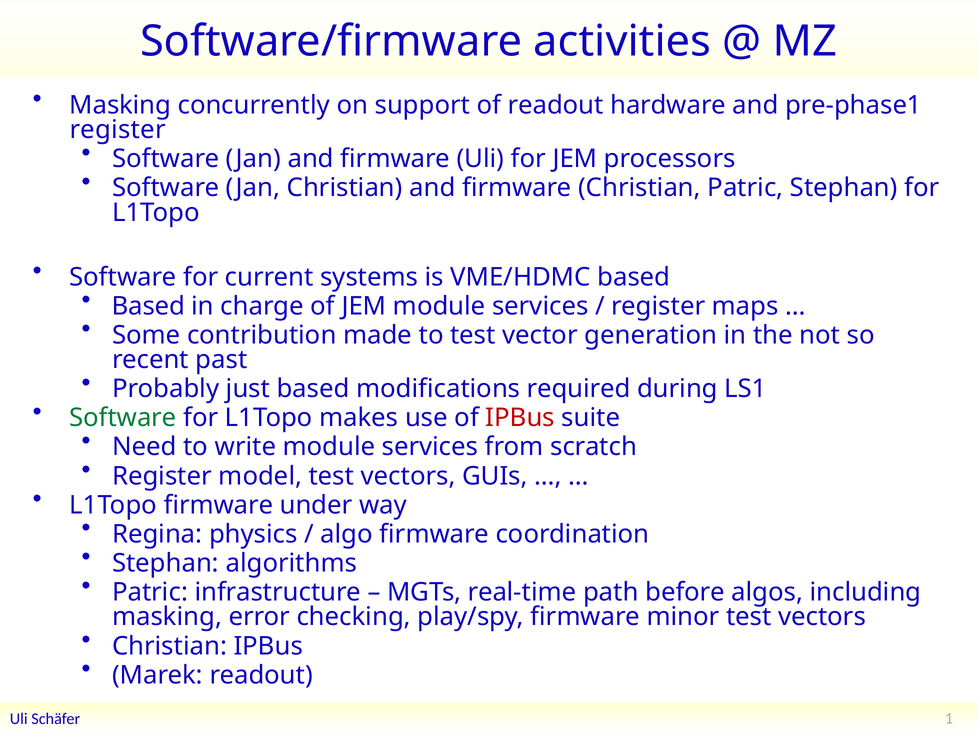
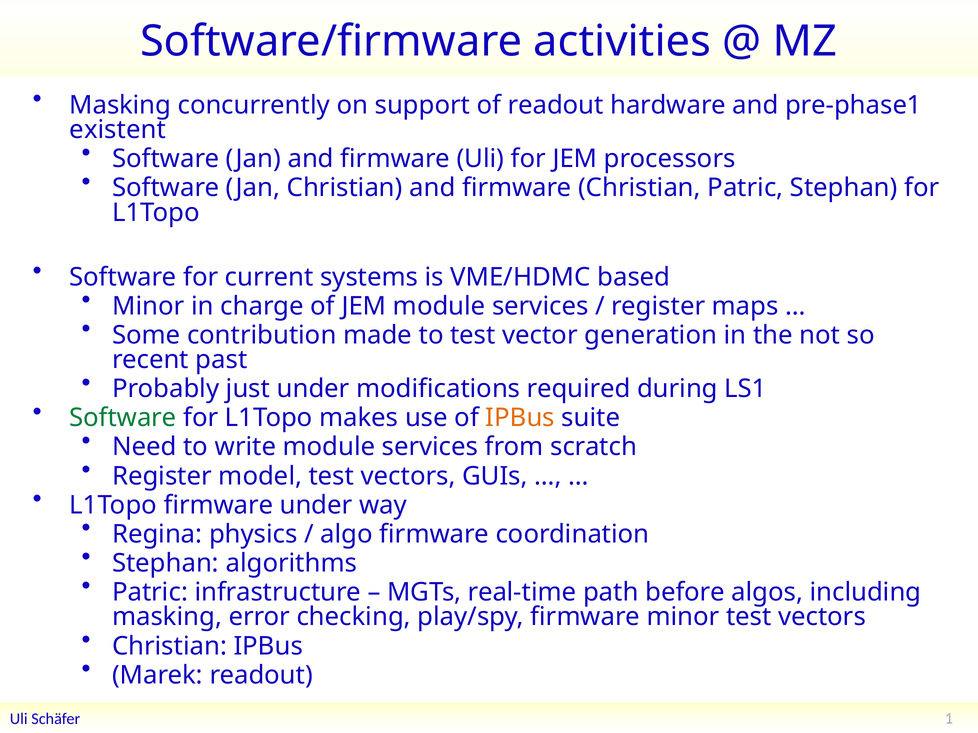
register: register -> existent (118, 130)
Based: Based -> Minor (148, 306)
just based: based -> under (313, 389)
IPBus colour: red -> orange (520, 418)
